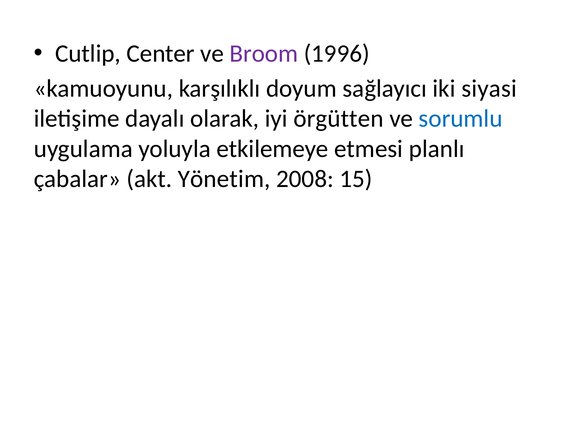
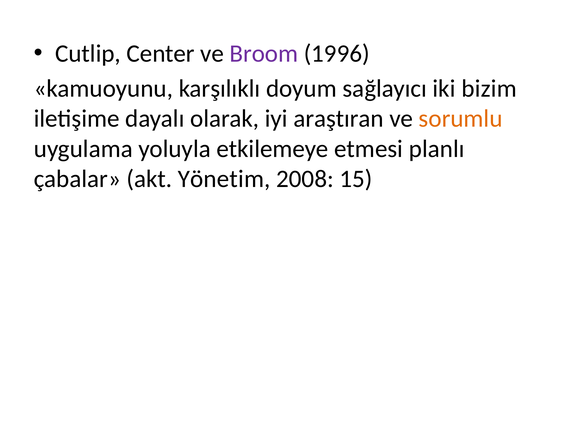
siyasi: siyasi -> bizim (489, 89)
örgütten: örgütten -> araştıran (339, 119)
sorumlu colour: blue -> orange (461, 119)
